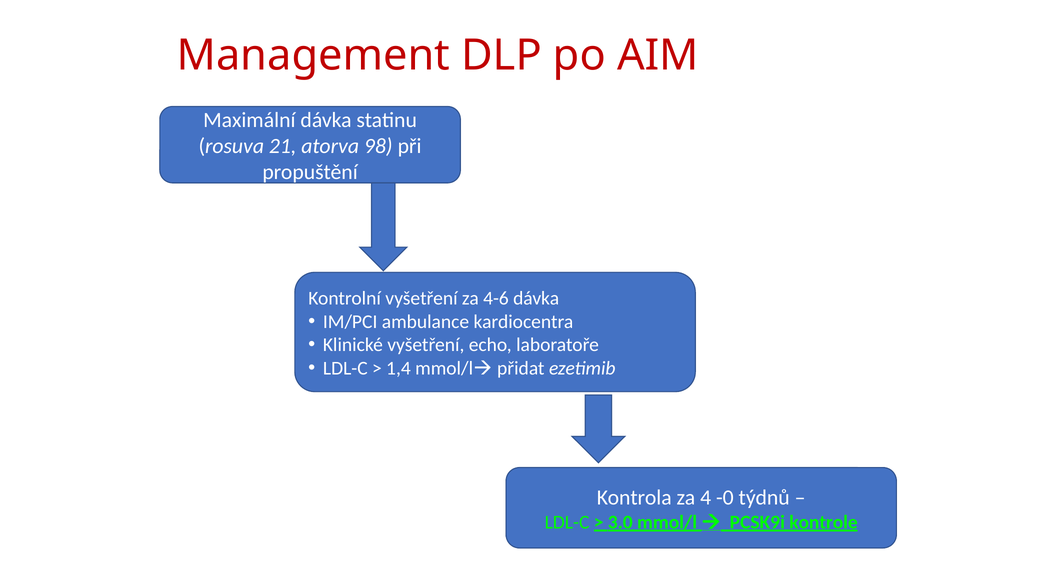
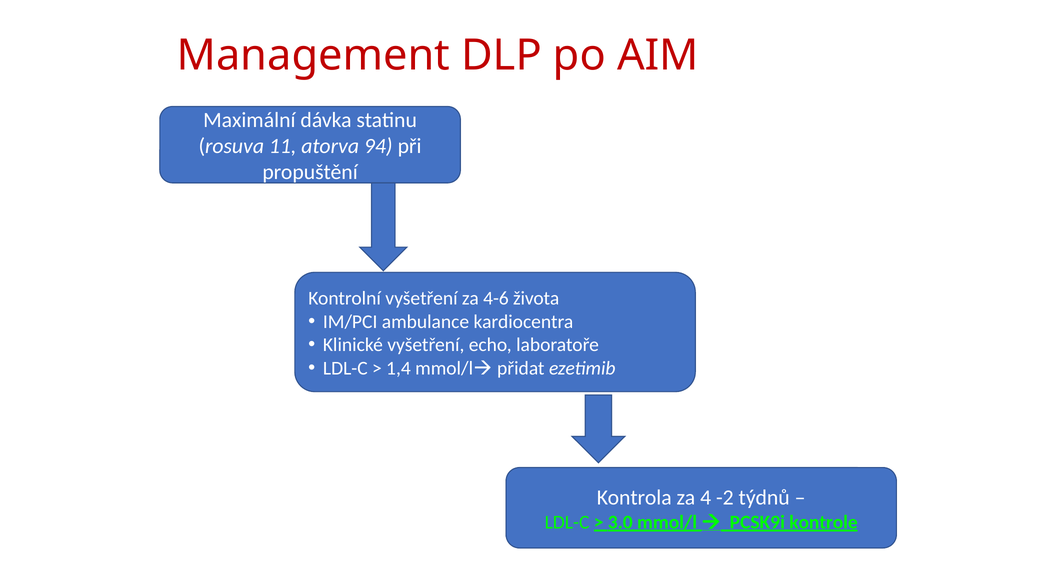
21: 21 -> 11 (283, 146)
98: 98 -> 94 (378, 146)
4-6 dávka: dávka -> života (536, 299)
-0: -0 -> -2 (725, 498)
